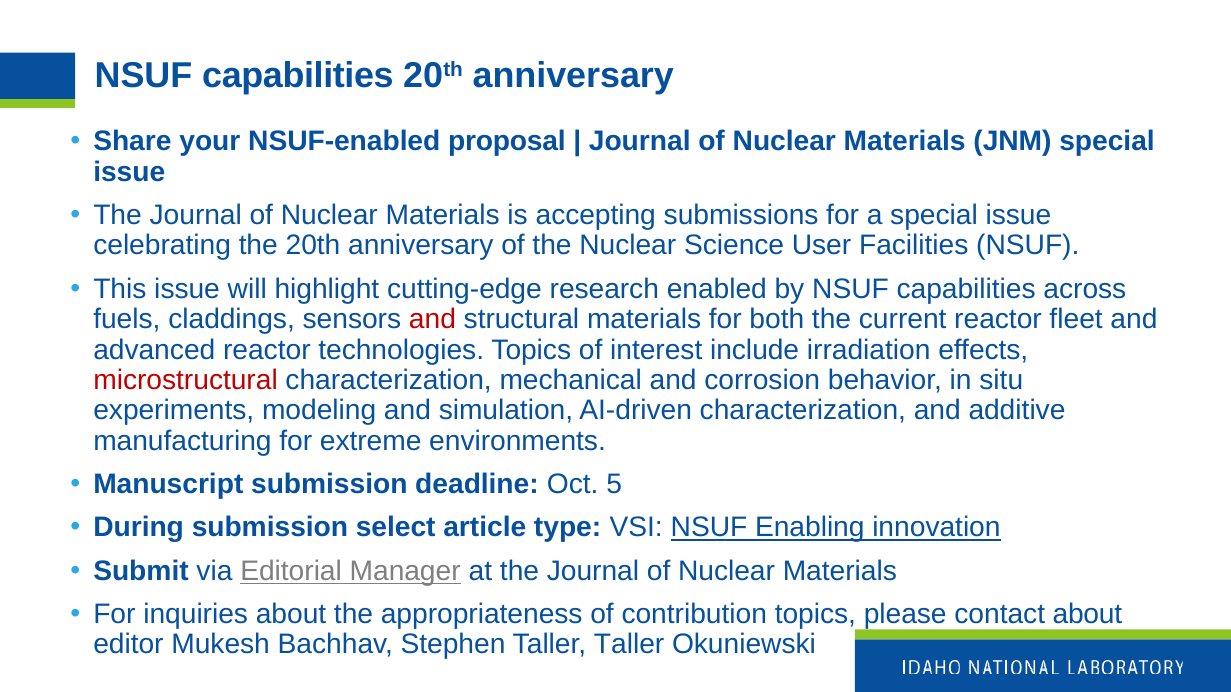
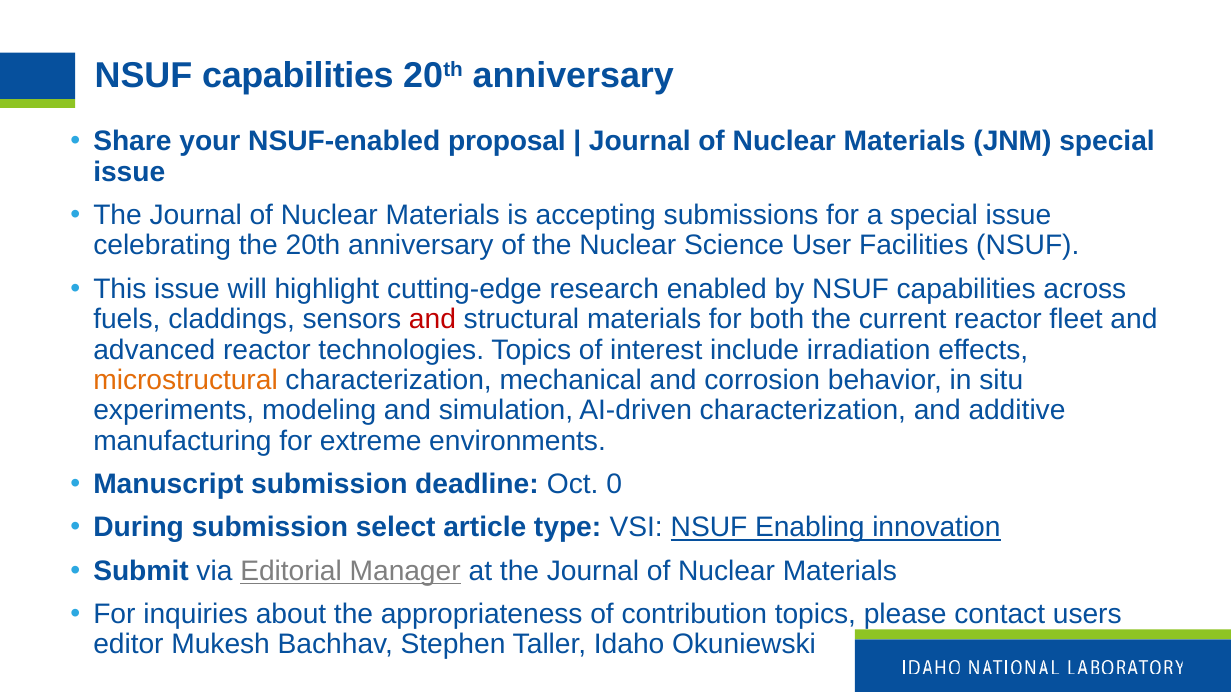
microstructural colour: red -> orange (186, 380)
5: 5 -> 0 (614, 485)
contact about: about -> users (1087, 615)
Taller Taller: Taller -> Idaho (629, 645)
